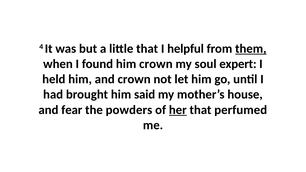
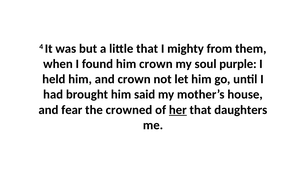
helpful: helpful -> mighty (186, 49)
them underline: present -> none (251, 49)
expert: expert -> purple (238, 64)
powders: powders -> crowned (129, 110)
perfumed: perfumed -> daughters (241, 110)
